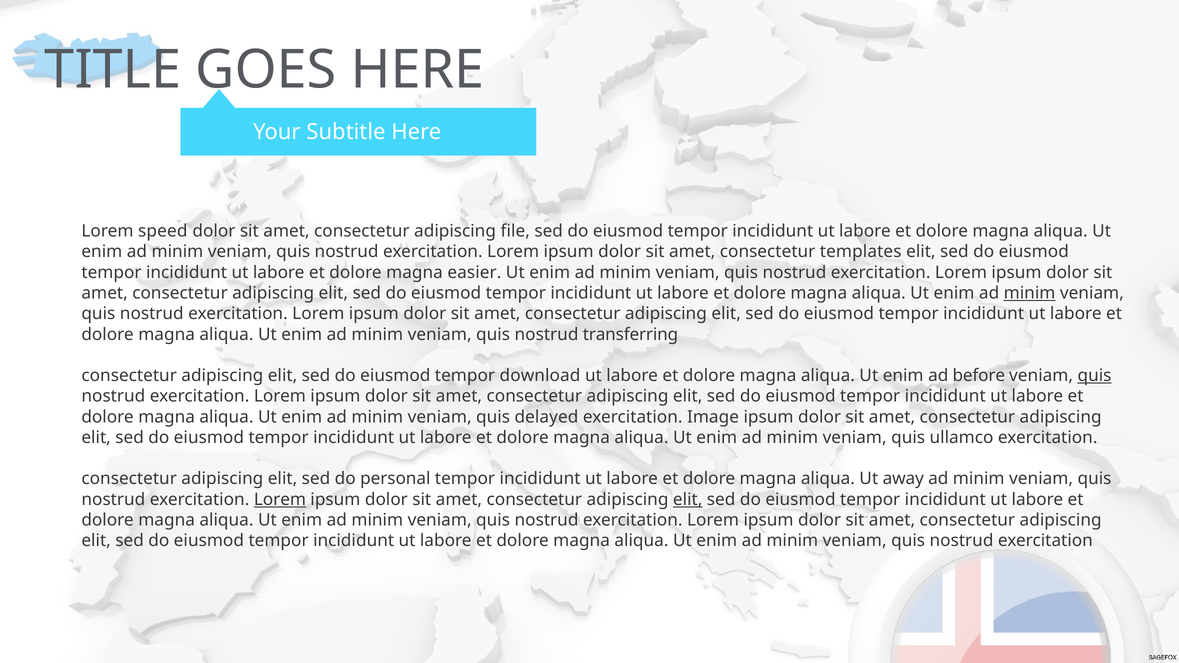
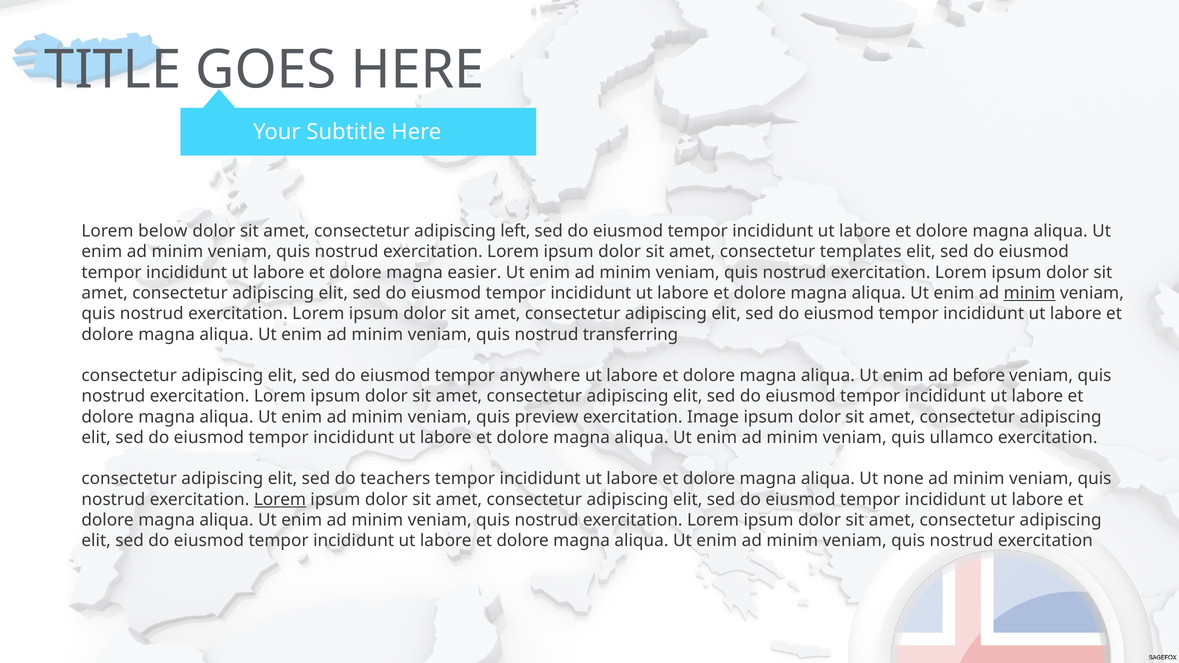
speed: speed -> below (163, 231)
file: file -> left (515, 231)
download: download -> anywhere (540, 376)
quis underline: present -> none (1095, 376)
delayed: delayed -> preview (547, 417)
personal: personal -> teachers (395, 479)
away: away -> none (903, 479)
elit underline: present -> none (688, 500)
